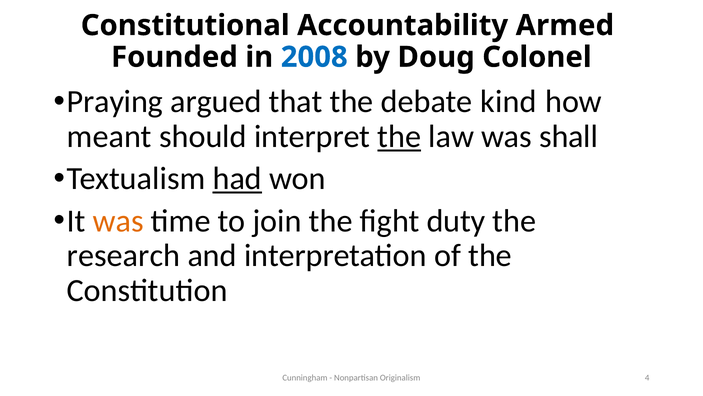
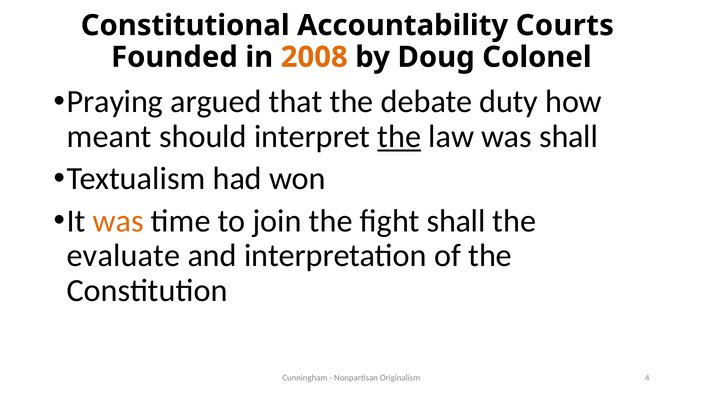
Armed: Armed -> Courts (565, 25)
2008 colour: blue -> orange (314, 57)
kind: kind -> duty (509, 102)
had underline: present -> none (237, 178)
fight duty: duty -> shall (456, 221)
research: research -> evaluate (123, 255)
